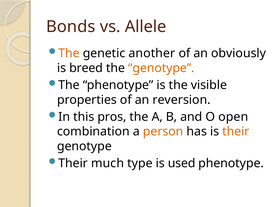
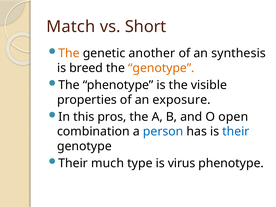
Bonds: Bonds -> Match (71, 27)
Allele: Allele -> Short (146, 27)
obviously: obviously -> synthesis (239, 53)
reversion: reversion -> exposure (182, 100)
person colour: orange -> blue (163, 132)
their colour: orange -> blue (236, 132)
used: used -> virus (182, 163)
